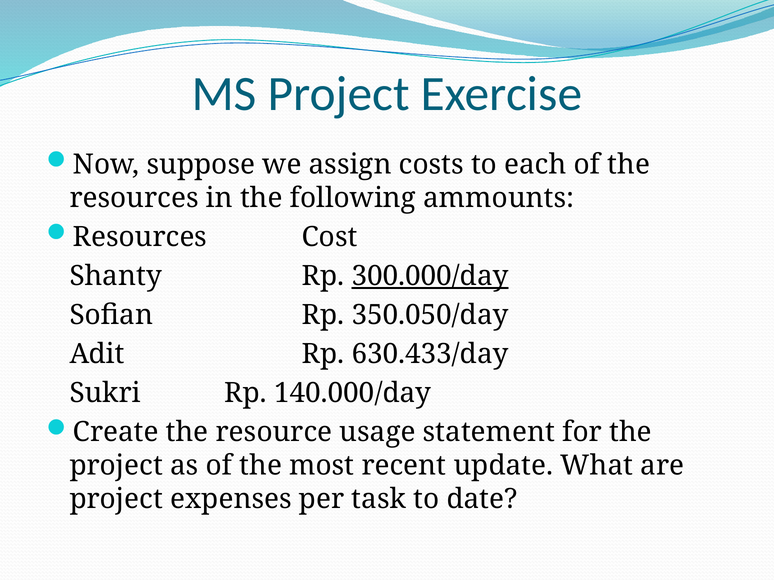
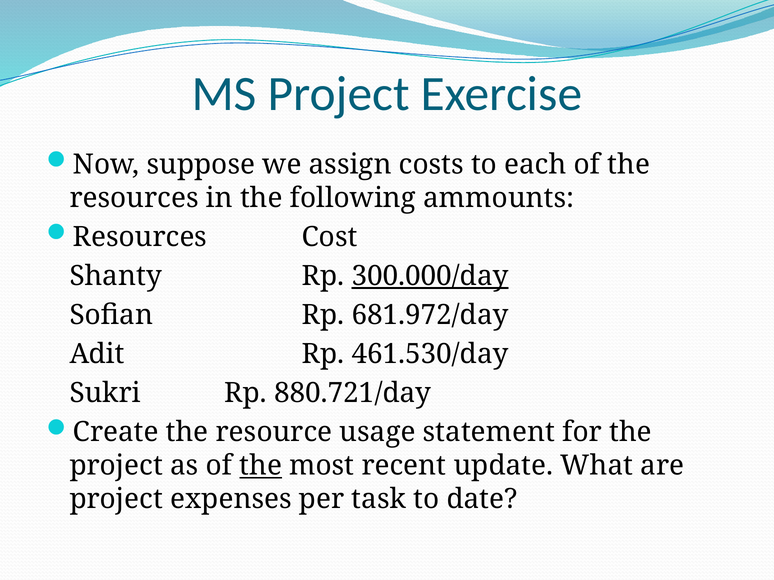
350.050/day: 350.050/day -> 681.972/day (430, 315)
630.433/day: 630.433/day -> 461.530/day (430, 354)
140.000/day: 140.000/day -> 880.721/day (353, 393)
the underline: none -> present (261, 466)
